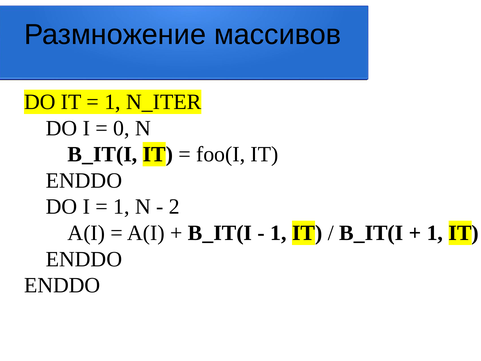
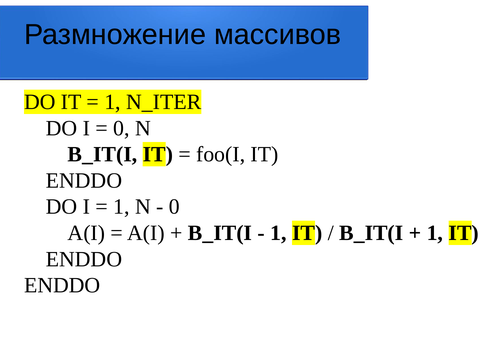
2: 2 -> 0 (174, 207)
